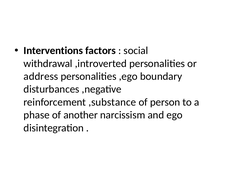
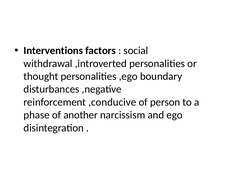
address: address -> thought (41, 77)
,substance: ,substance -> ,conducive (112, 102)
